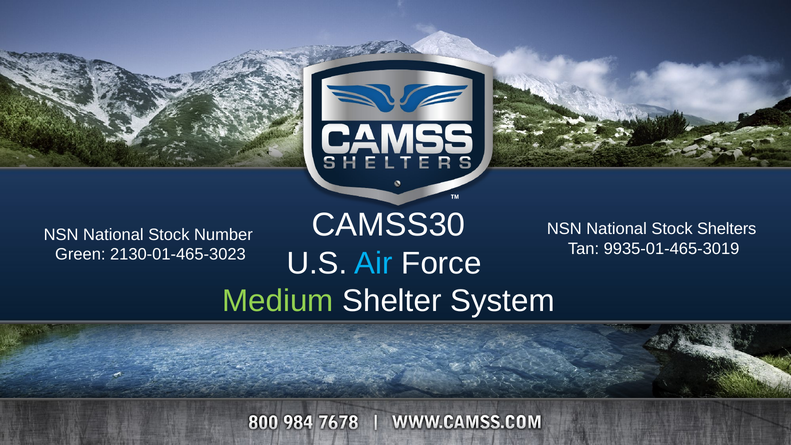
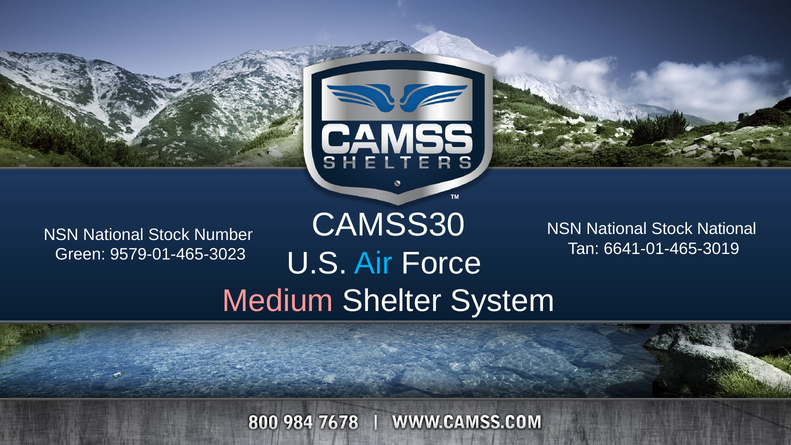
Stock Shelters: Shelters -> National (727, 229)
9935-01-465-3019: 9935-01-465-3019 -> 6641-01-465-3019 (672, 249)
2130-01-465-3023: 2130-01-465-3023 -> 9579-01-465-3023 (178, 254)
Medium colour: light green -> pink (278, 301)
